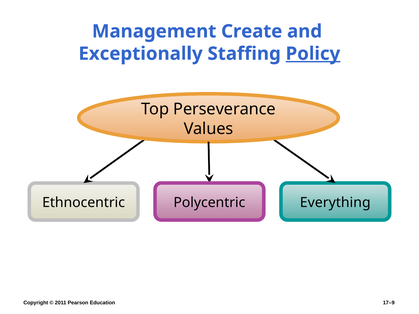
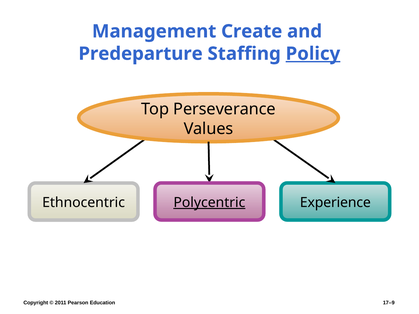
Exceptionally: Exceptionally -> Predeparture (141, 54)
Polycentric underline: none -> present (209, 203)
Everything: Everything -> Experience (335, 203)
